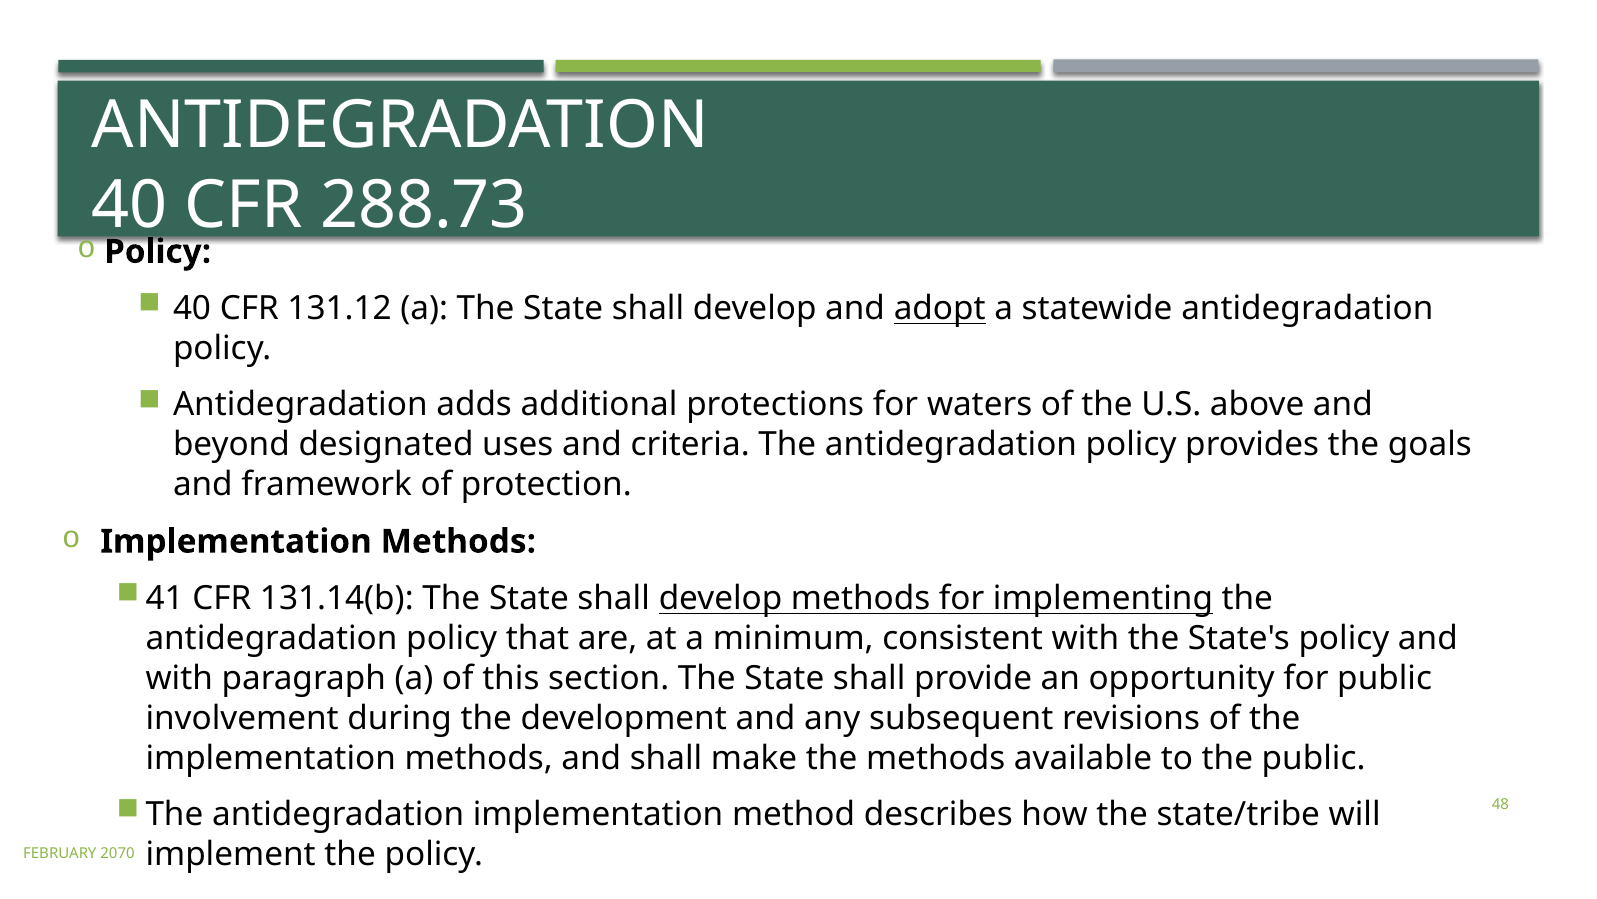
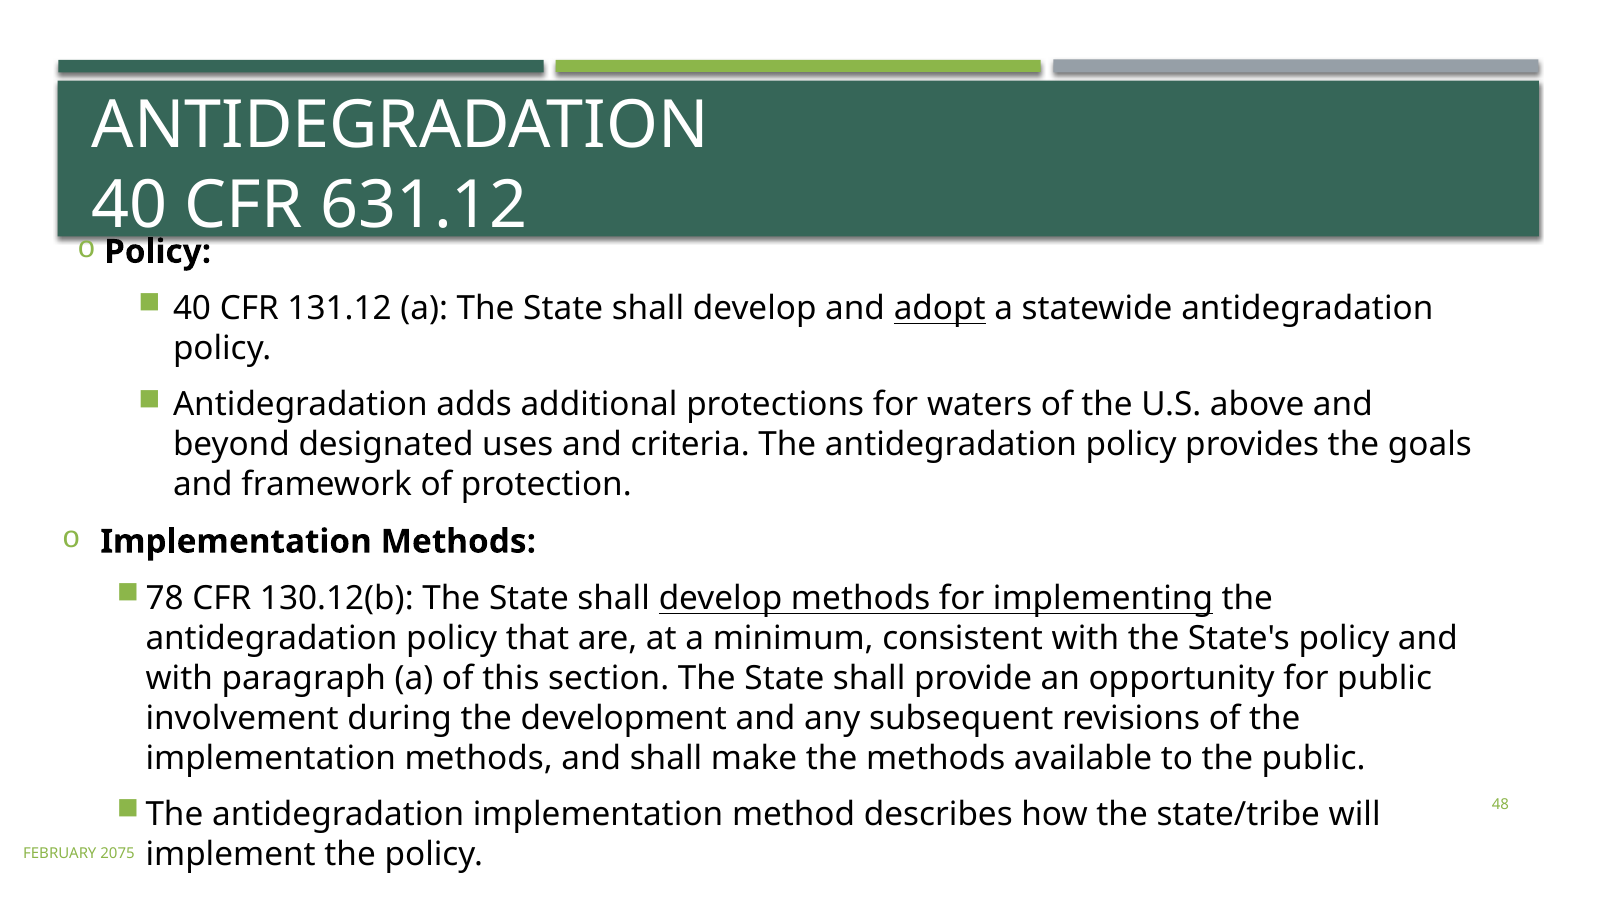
288.73: 288.73 -> 631.12 (424, 206)
41: 41 -> 78 (165, 598)
131.14(b: 131.14(b -> 130.12(b (337, 598)
2070: 2070 -> 2075 (118, 853)
